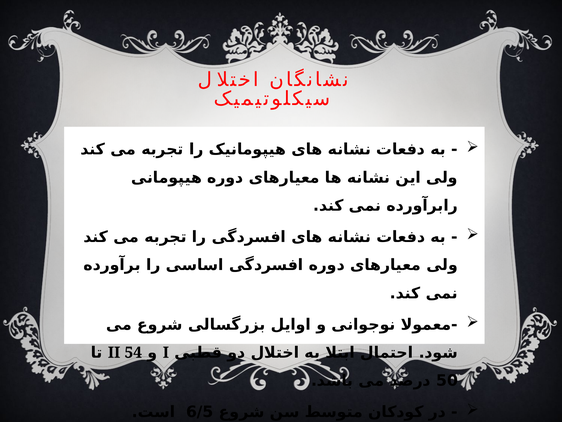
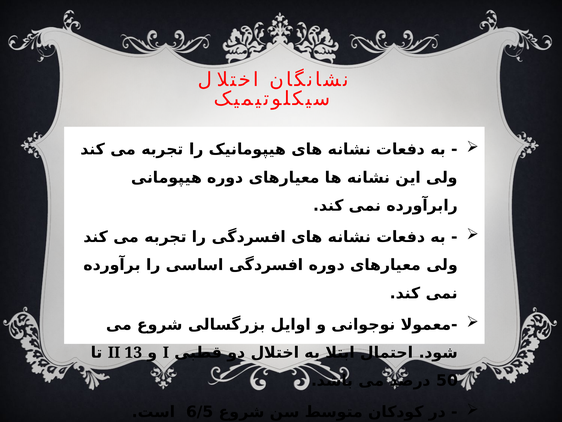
54: 54 -> 13 (133, 352)
